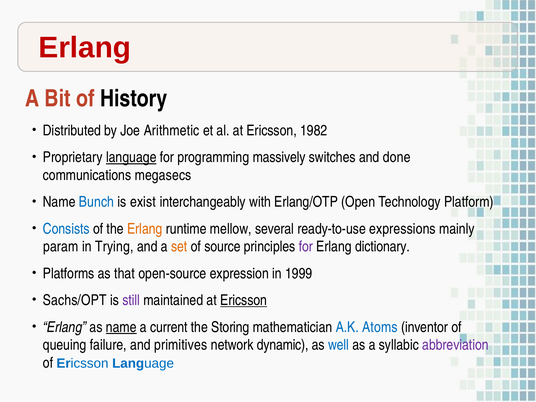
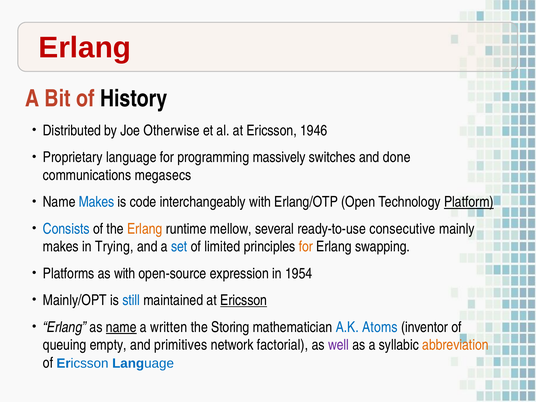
Arithmetic: Arithmetic -> Otherwise (172, 131)
1982: 1982 -> 1946 (314, 131)
language underline: present -> none (131, 157)
Name Bunch: Bunch -> Makes (97, 202)
exist: exist -> code (143, 202)
Platform underline: none -> present (469, 202)
expressions: expressions -> consecutive (402, 229)
param: param -> makes (61, 247)
set colour: orange -> blue (179, 247)
source: source -> limited (222, 247)
for colour: purple -> orange (306, 247)
dictionary: dictionary -> swapping (383, 247)
as that: that -> with (125, 273)
1999: 1999 -> 1954 (299, 273)
Sachs/OPT: Sachs/OPT -> Mainly/OPT (75, 300)
still colour: purple -> blue (131, 300)
current: current -> written (169, 327)
failure: failure -> empty (108, 345)
dynamic: dynamic -> factorial (283, 345)
well colour: blue -> purple (339, 345)
abbreviation colour: purple -> orange (455, 345)
